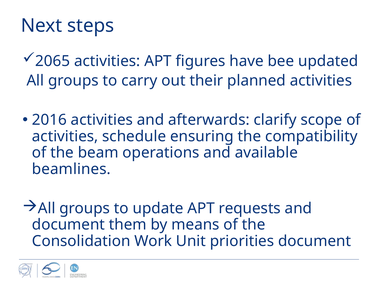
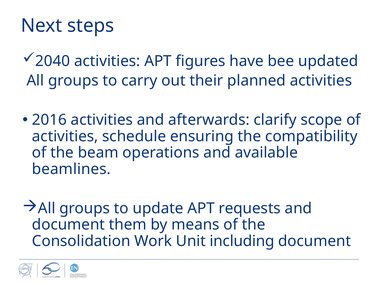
2065: 2065 -> 2040 (53, 61)
priorities: priorities -> including (242, 241)
